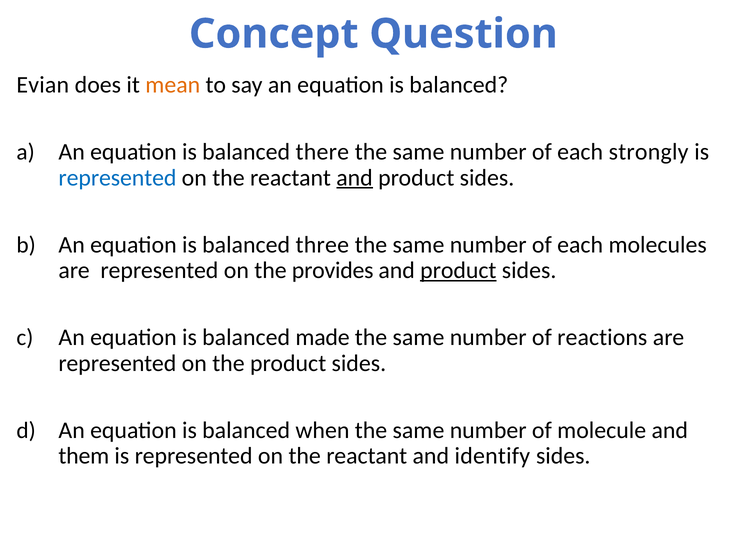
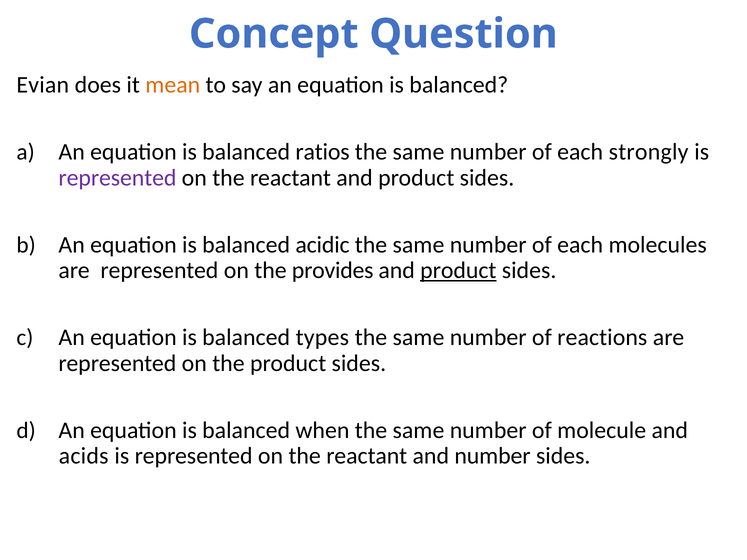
there: there -> ratios (323, 152)
represented colour: blue -> purple (117, 178)
and underline: present -> none (355, 178)
three: three -> acidic (323, 245)
made: made -> types (322, 338)
them: them -> acids (84, 456)
and identify: identify -> number (493, 456)
